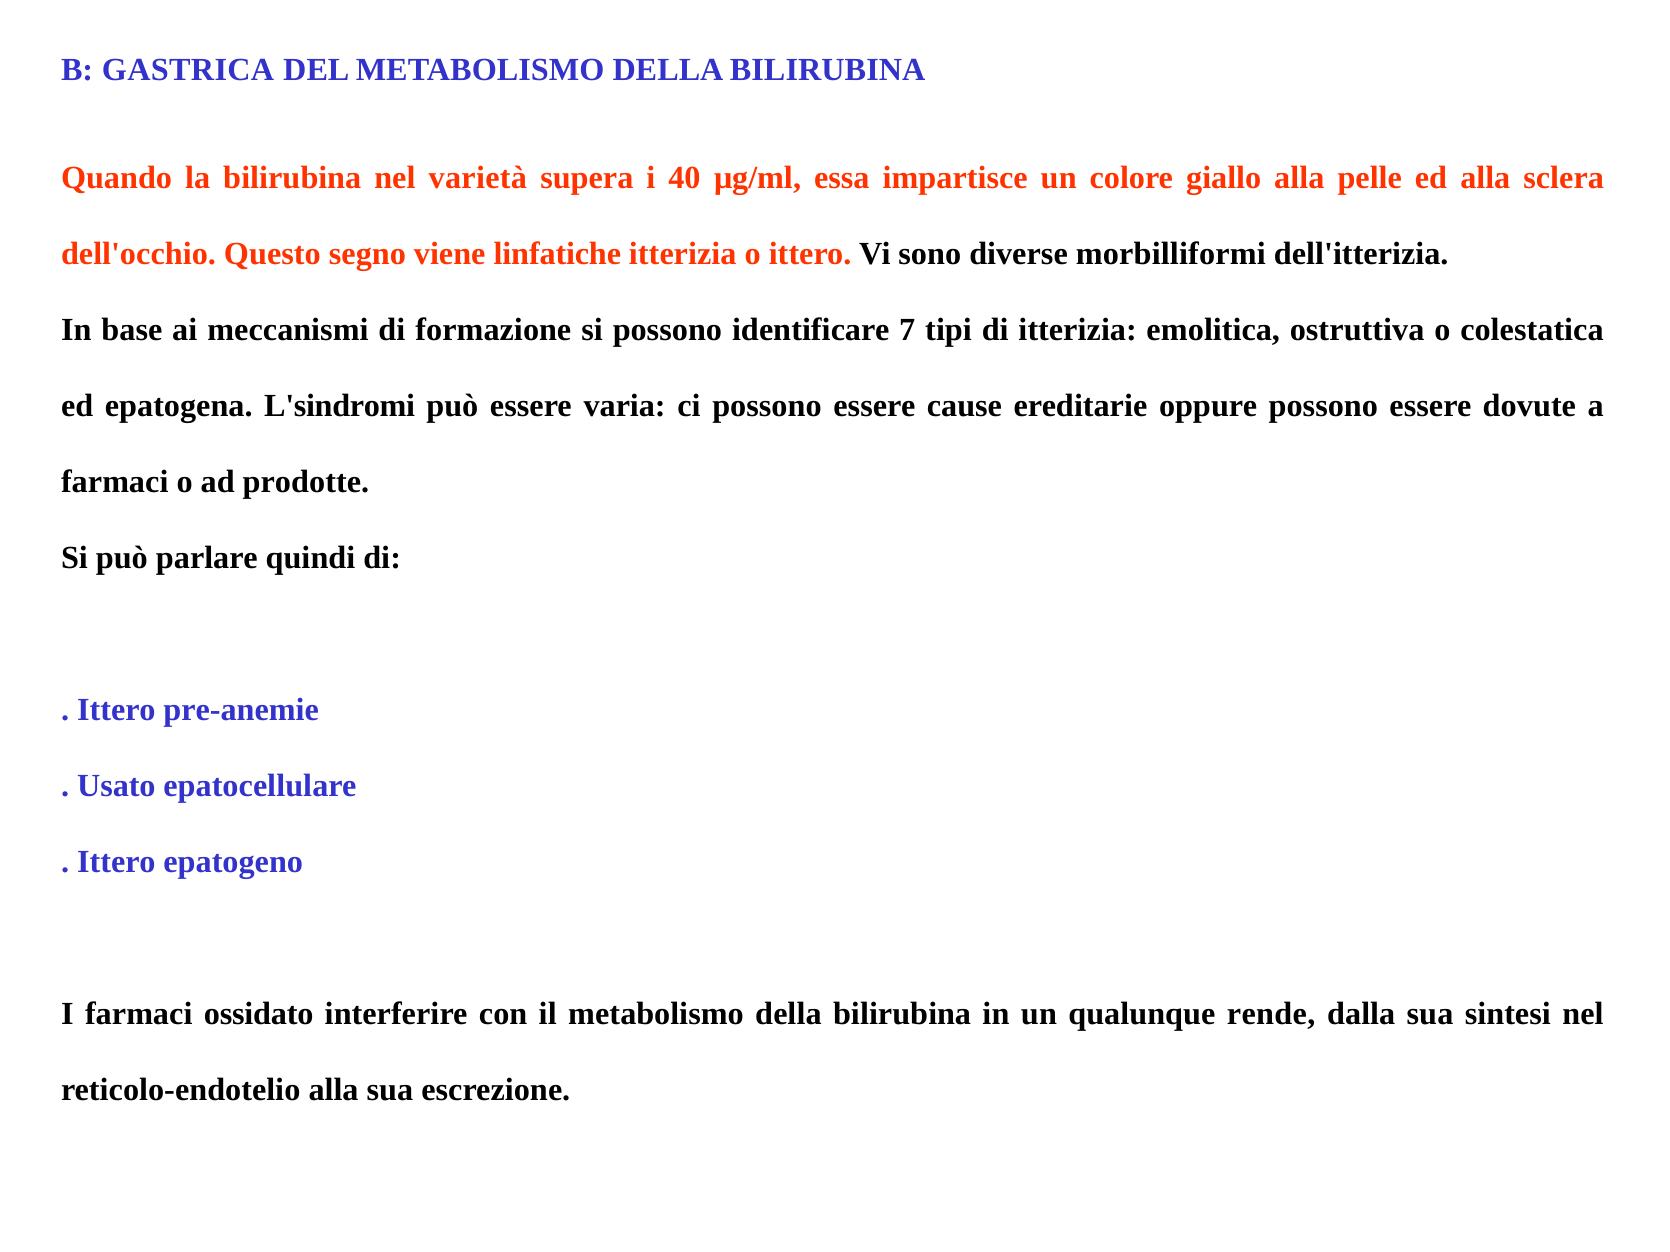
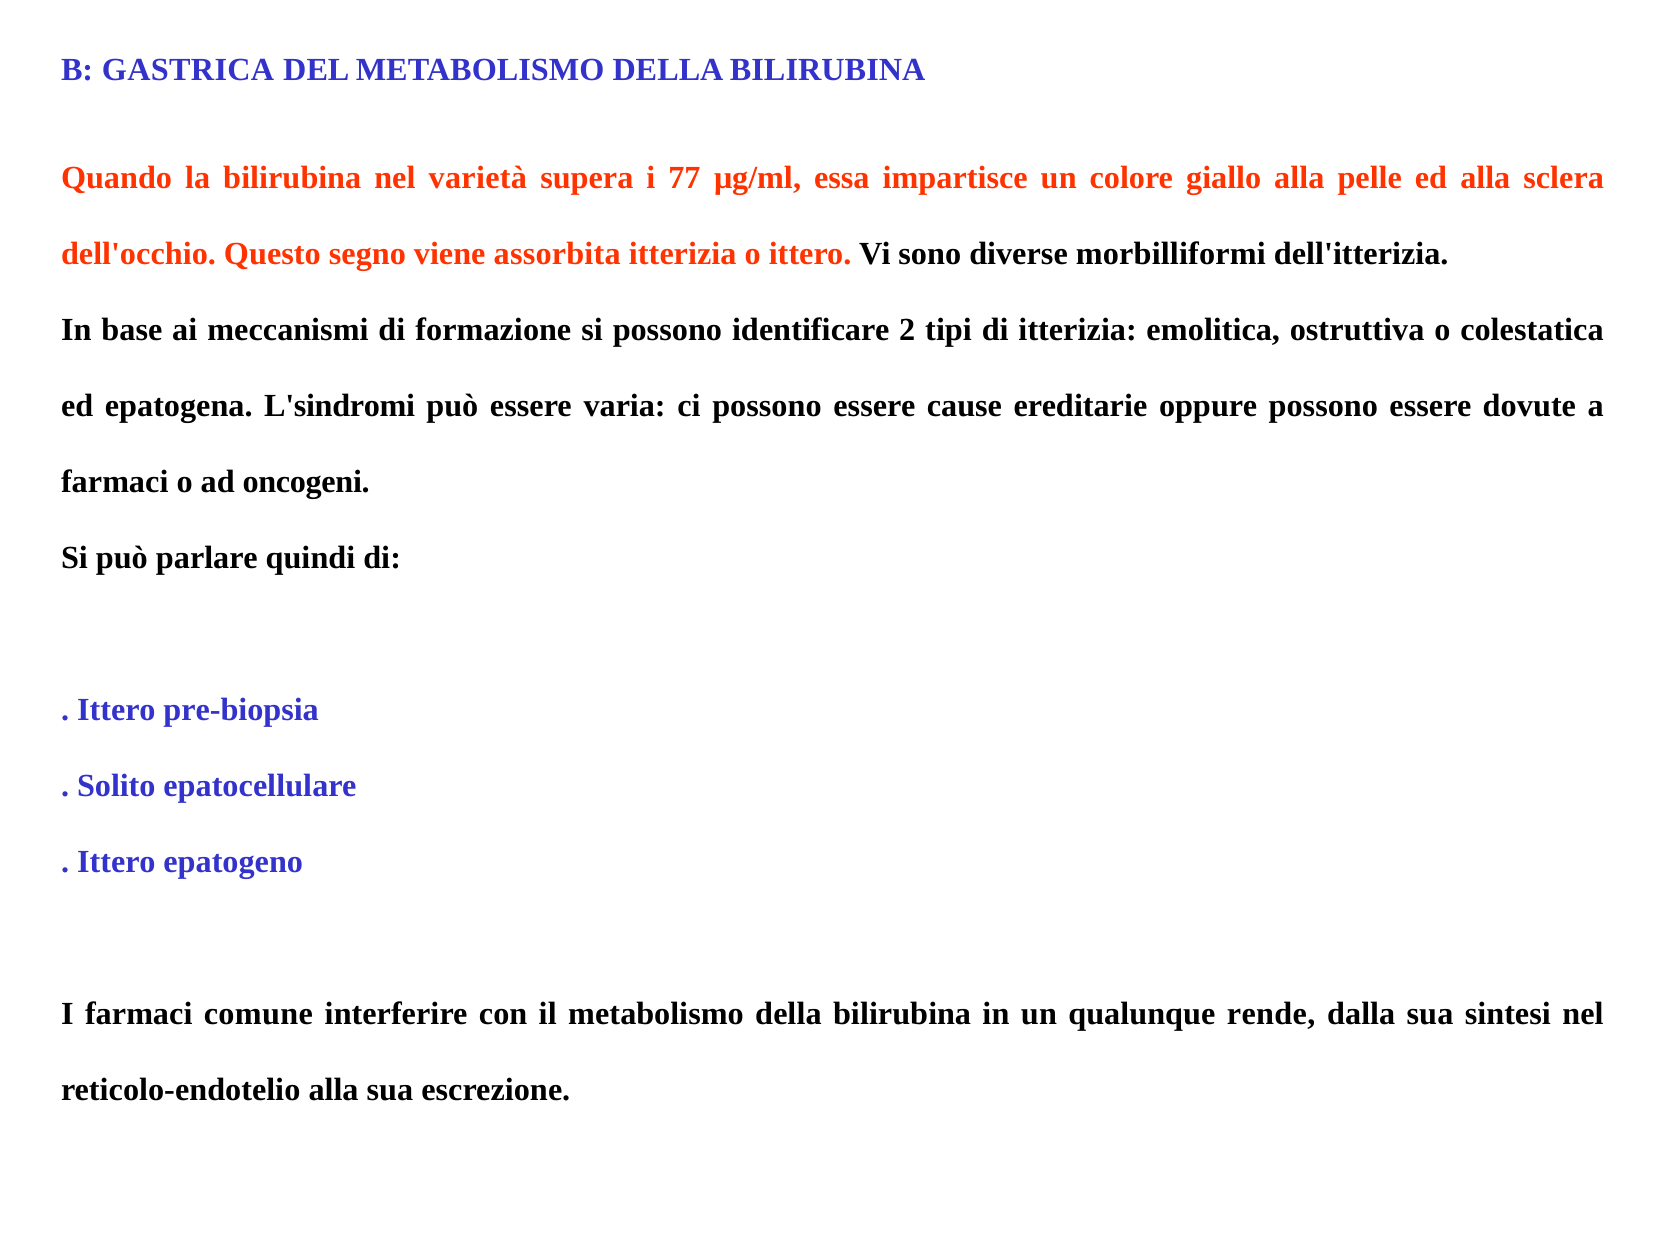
40: 40 -> 77 (684, 178)
linfatiche: linfatiche -> assorbita (557, 254)
7: 7 -> 2 (907, 330)
prodotte: prodotte -> oncogeni (306, 482)
pre-anemie: pre-anemie -> pre-biopsia (241, 710)
Usato: Usato -> Solito (116, 786)
ossidato: ossidato -> comune (258, 1014)
